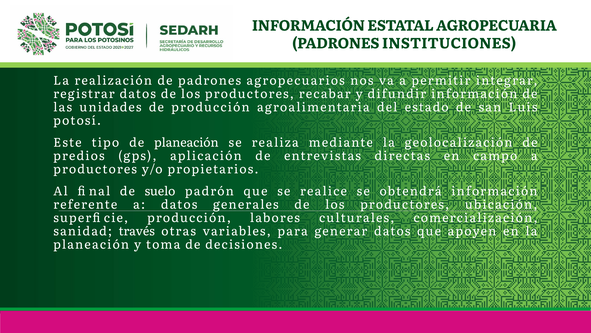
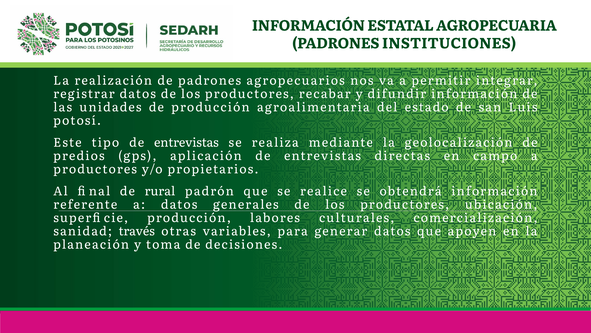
tipo de planeación: planeación -> entrevistas (186, 142)
suelo: suelo -> rural (160, 191)
